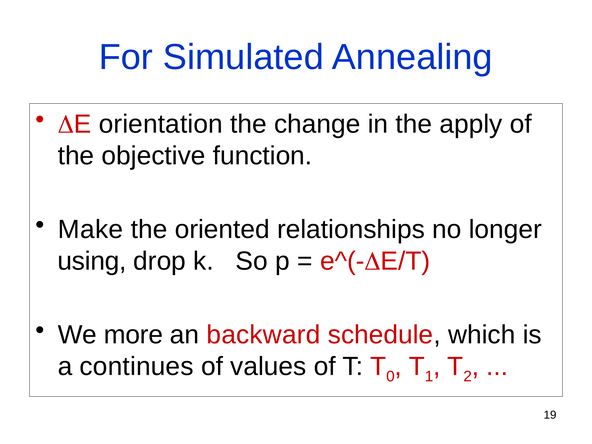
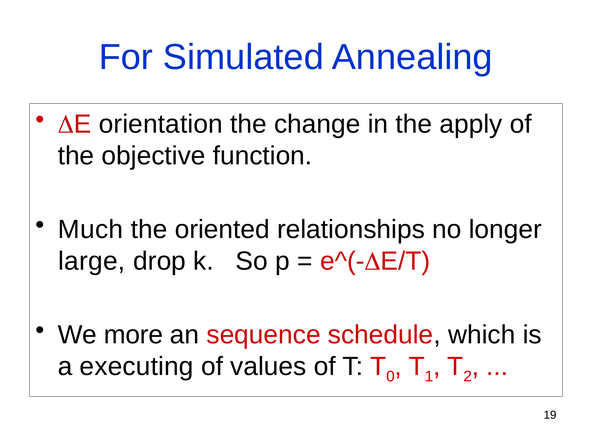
Make: Make -> Much (90, 229)
using: using -> large (92, 261)
backward: backward -> sequence (264, 335)
continues: continues -> executing (137, 366)
